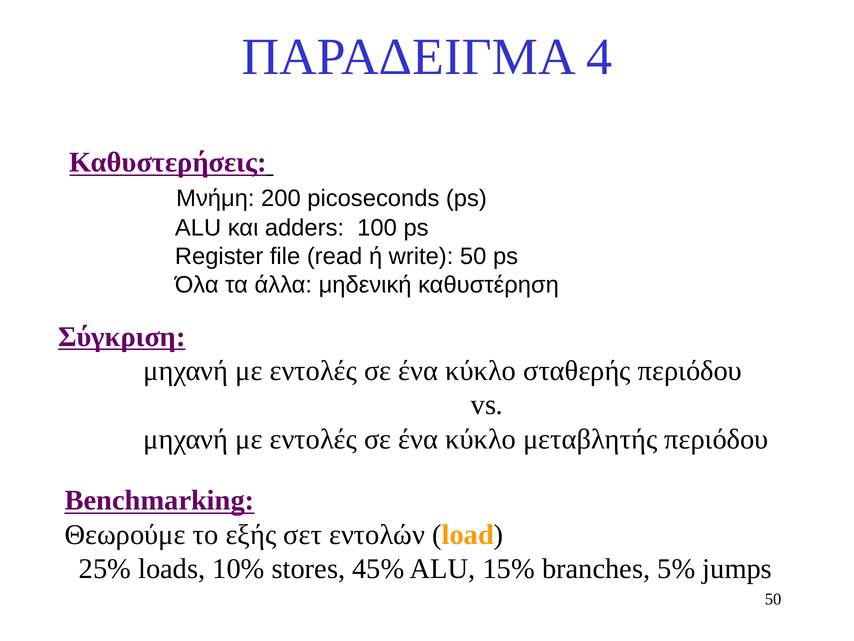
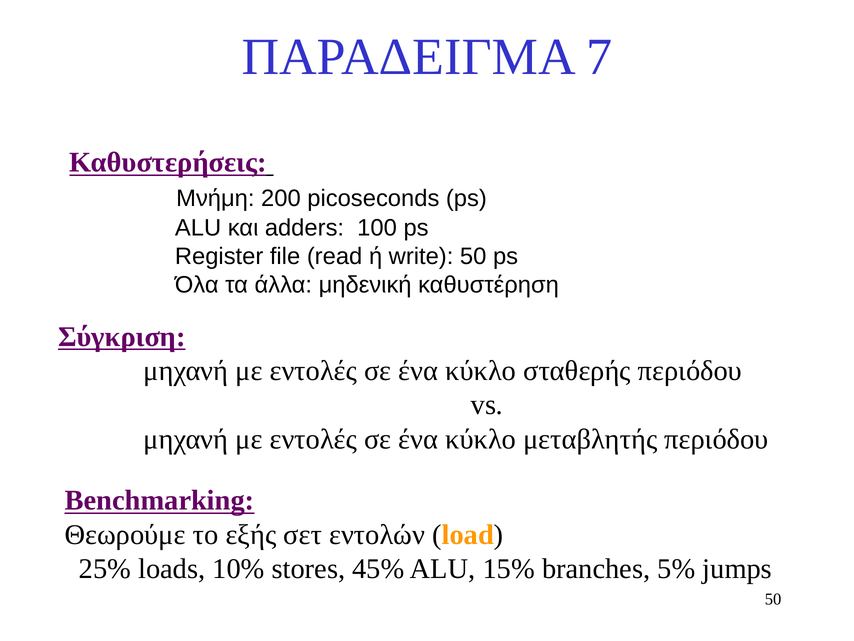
4: 4 -> 7 (599, 57)
